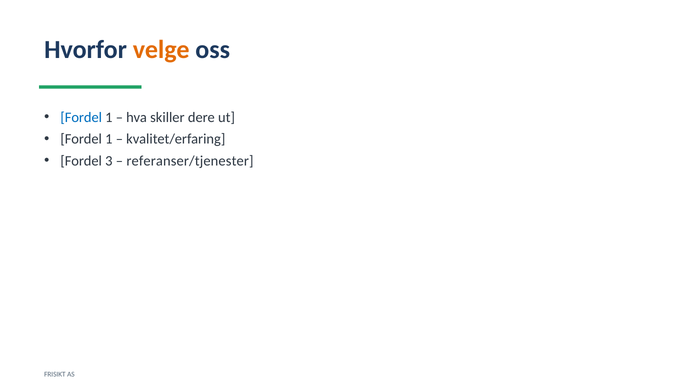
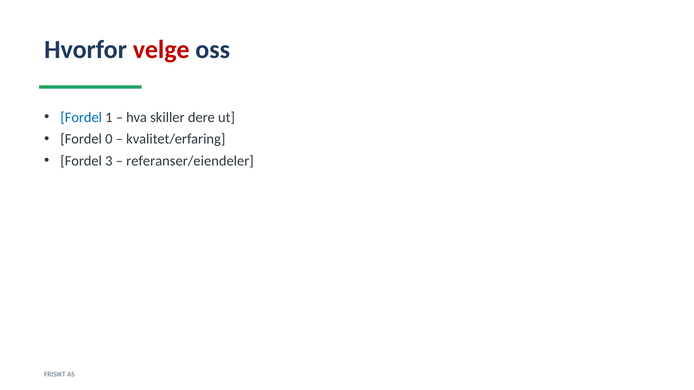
velge colour: orange -> red (161, 50)
1: 1 -> 0 (109, 139)
referanser/tjenester: referanser/tjenester -> referanser/eiendeler (190, 161)
